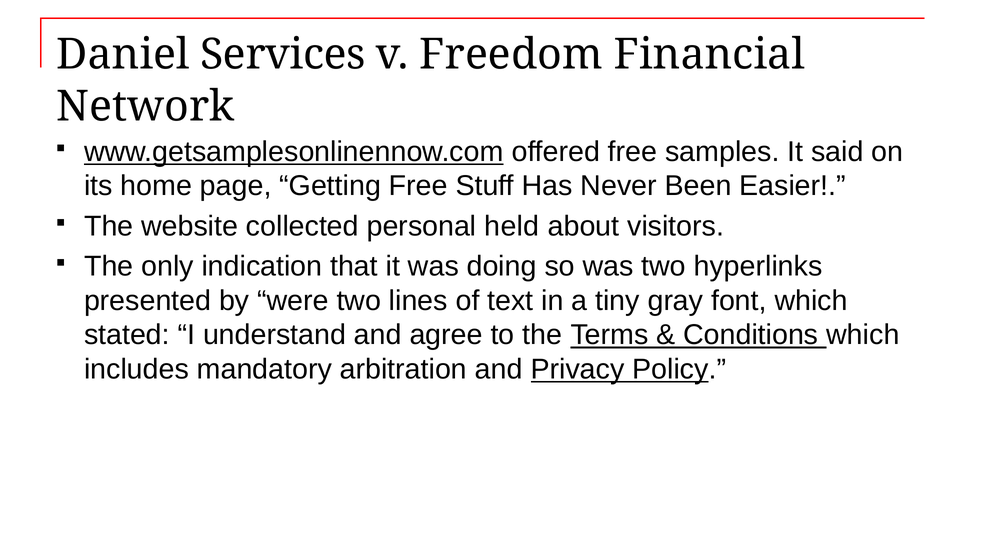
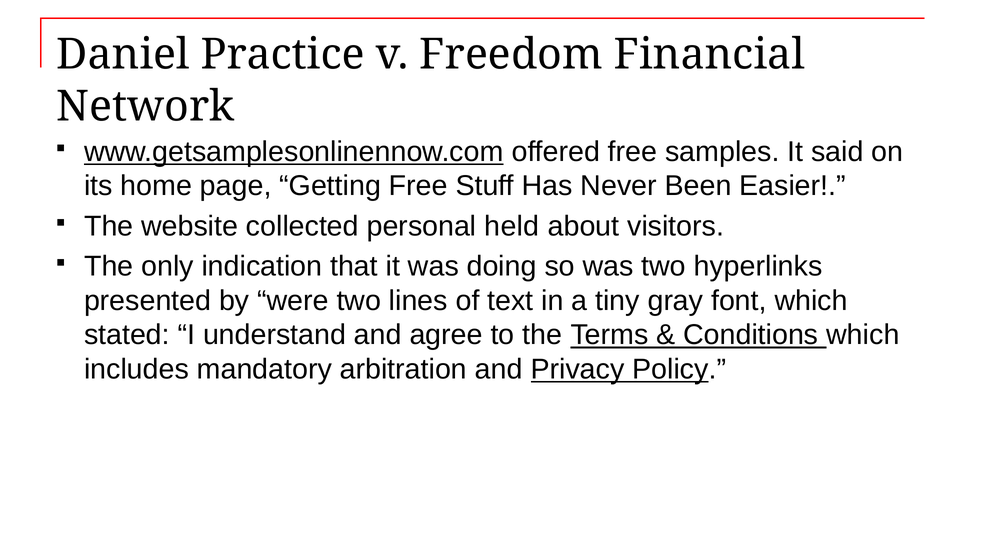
Services: Services -> Practice (283, 55)
